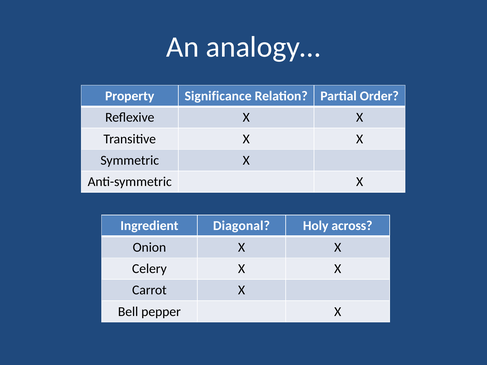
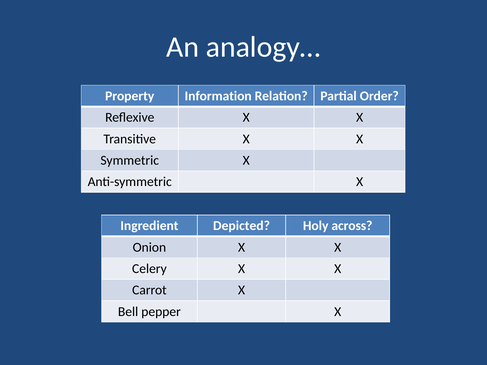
Significance: Significance -> Information (218, 96)
Diagonal: Diagonal -> Depicted (242, 226)
